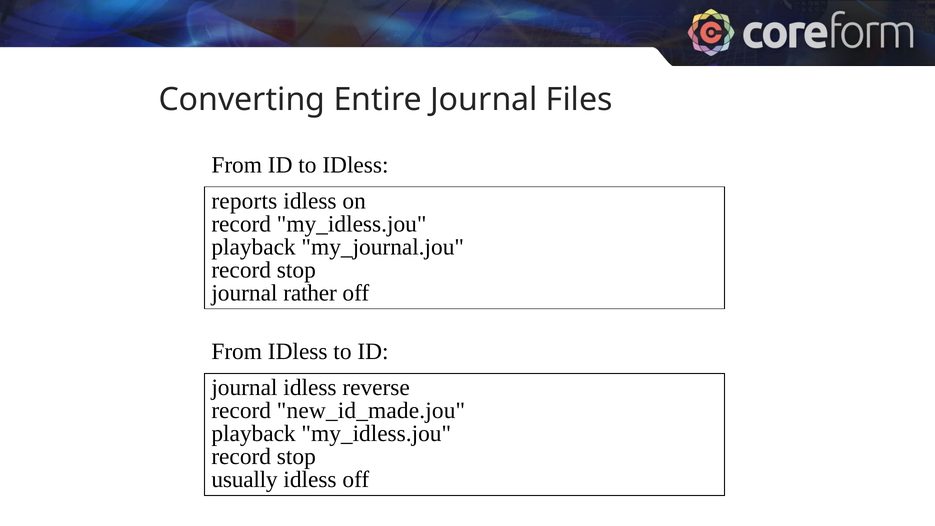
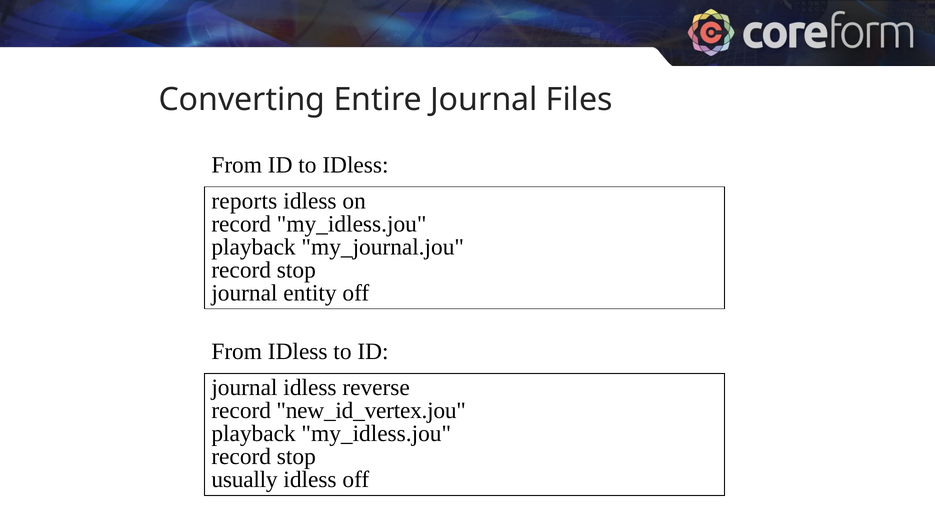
rather: rather -> entity (310, 293)
new_id_made.jou: new_id_made.jou -> new_id_vertex.jou (371, 411)
